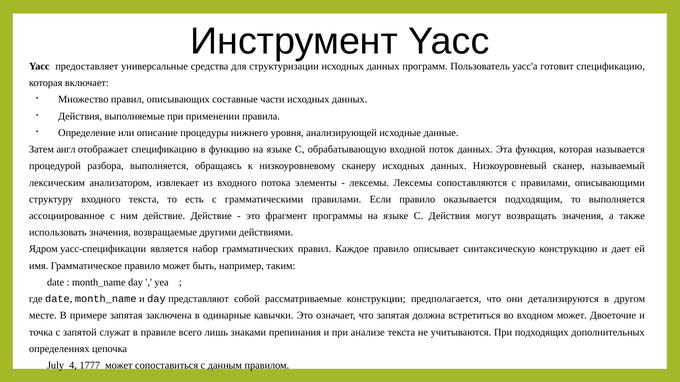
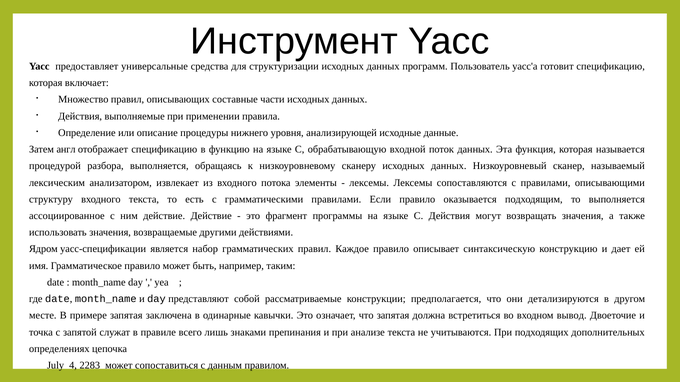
входном может: может -> вывод (572, 316)
1777: 1777 -> 2283 (90, 366)
